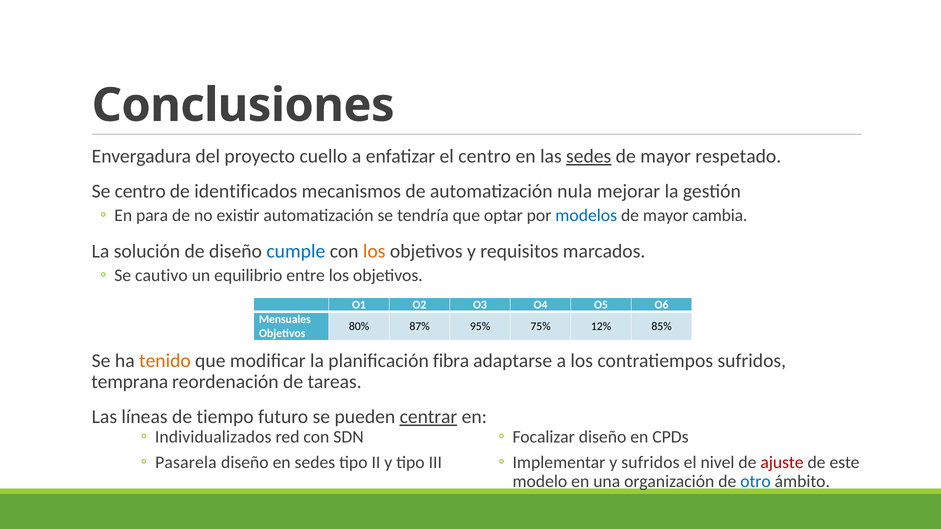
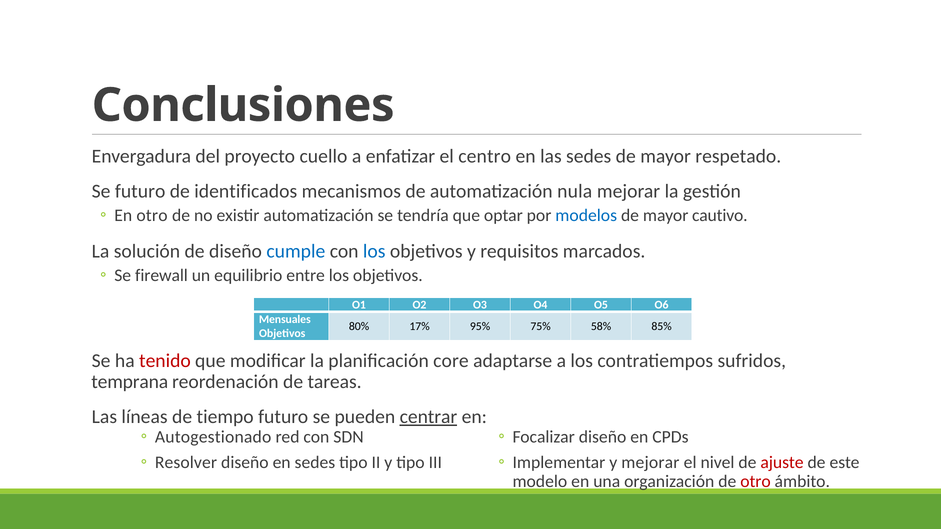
sedes underline: present -> none (589, 156)
Se centro: centro -> futuro (140, 191)
En para: para -> otro (152, 215)
cambia: cambia -> cautivo (720, 215)
los colour: orange -> blue (374, 251)
cautivo: cautivo -> firewall (162, 275)
87%: 87% -> 17% (420, 327)
12%: 12% -> 58% (601, 327)
tenido colour: orange -> red (165, 361)
fibra: fibra -> core (451, 361)
Individualizados: Individualizados -> Autogestionado (213, 437)
Pasarela: Pasarela -> Resolver (186, 463)
y sufridos: sufridos -> mejorar (650, 463)
otro colour: blue -> red (756, 482)
